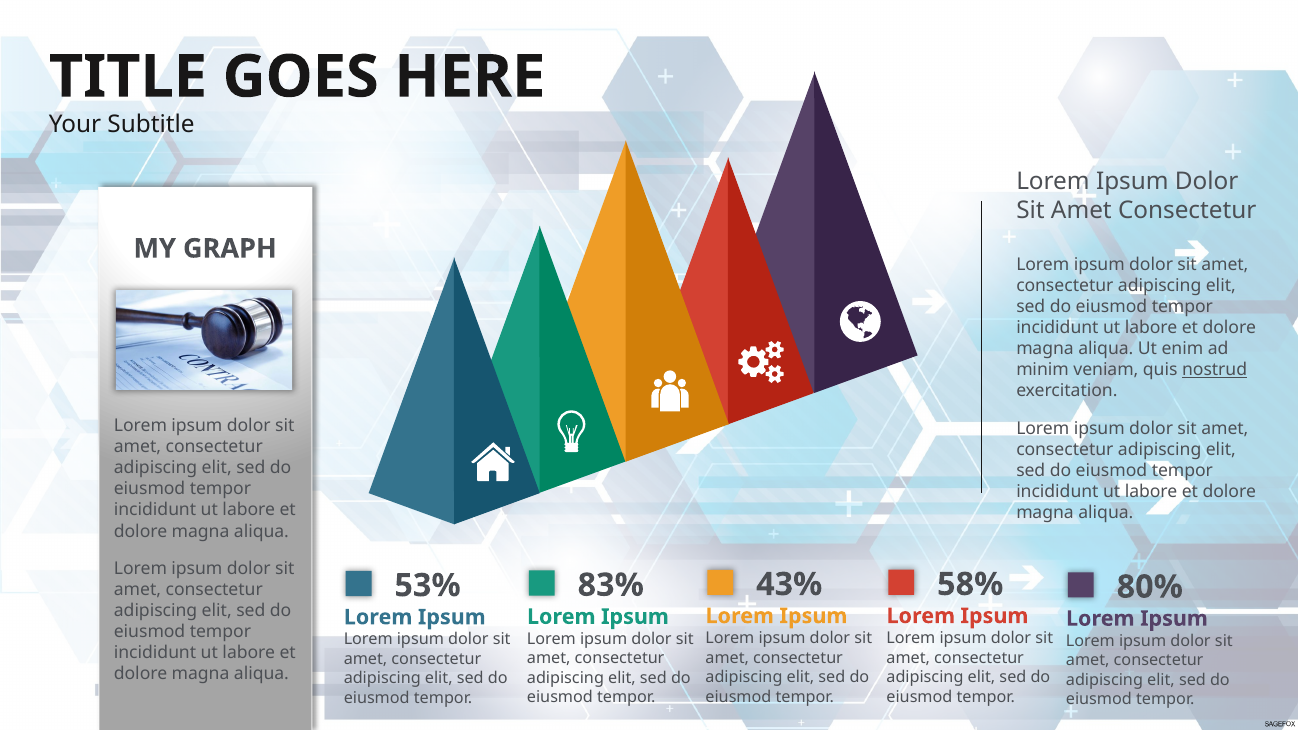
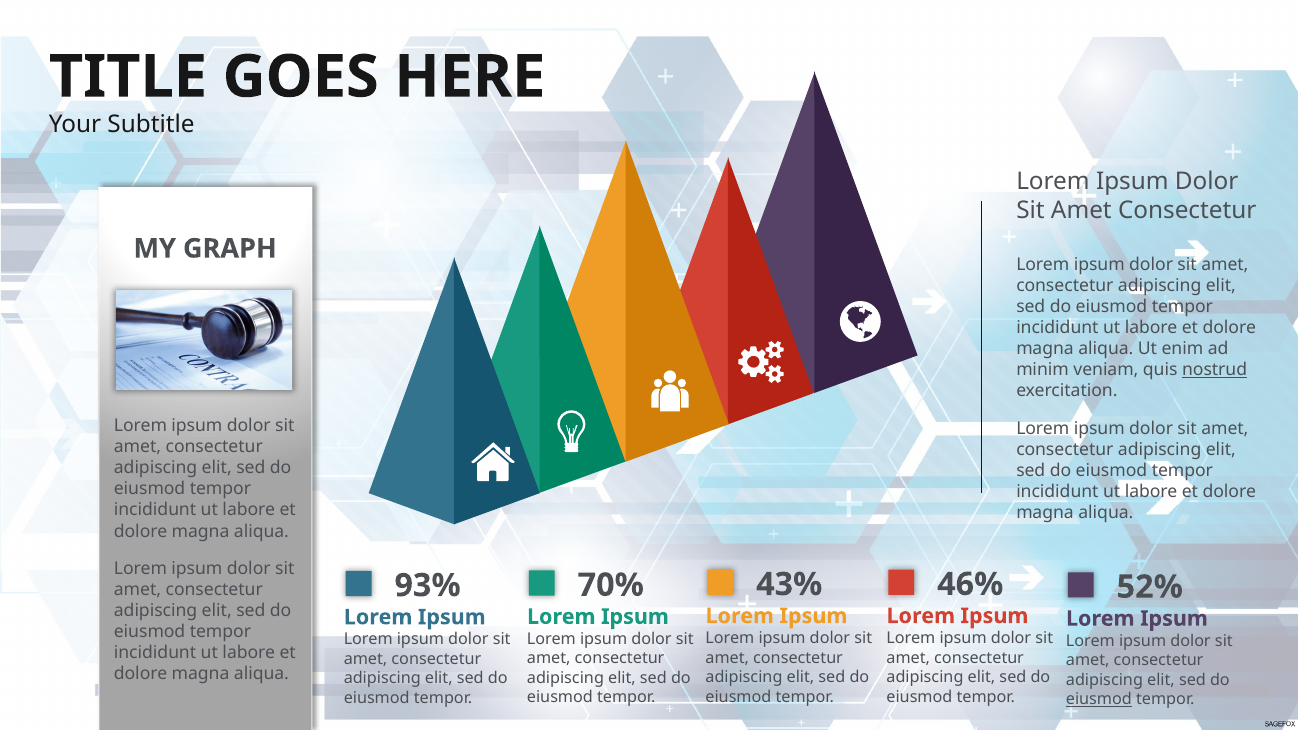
58%: 58% -> 46% (970, 584)
83%: 83% -> 70% (611, 585)
53%: 53% -> 93% (428, 586)
80%: 80% -> 52% (1150, 587)
eiusmod underline: none -> present (1099, 699)
